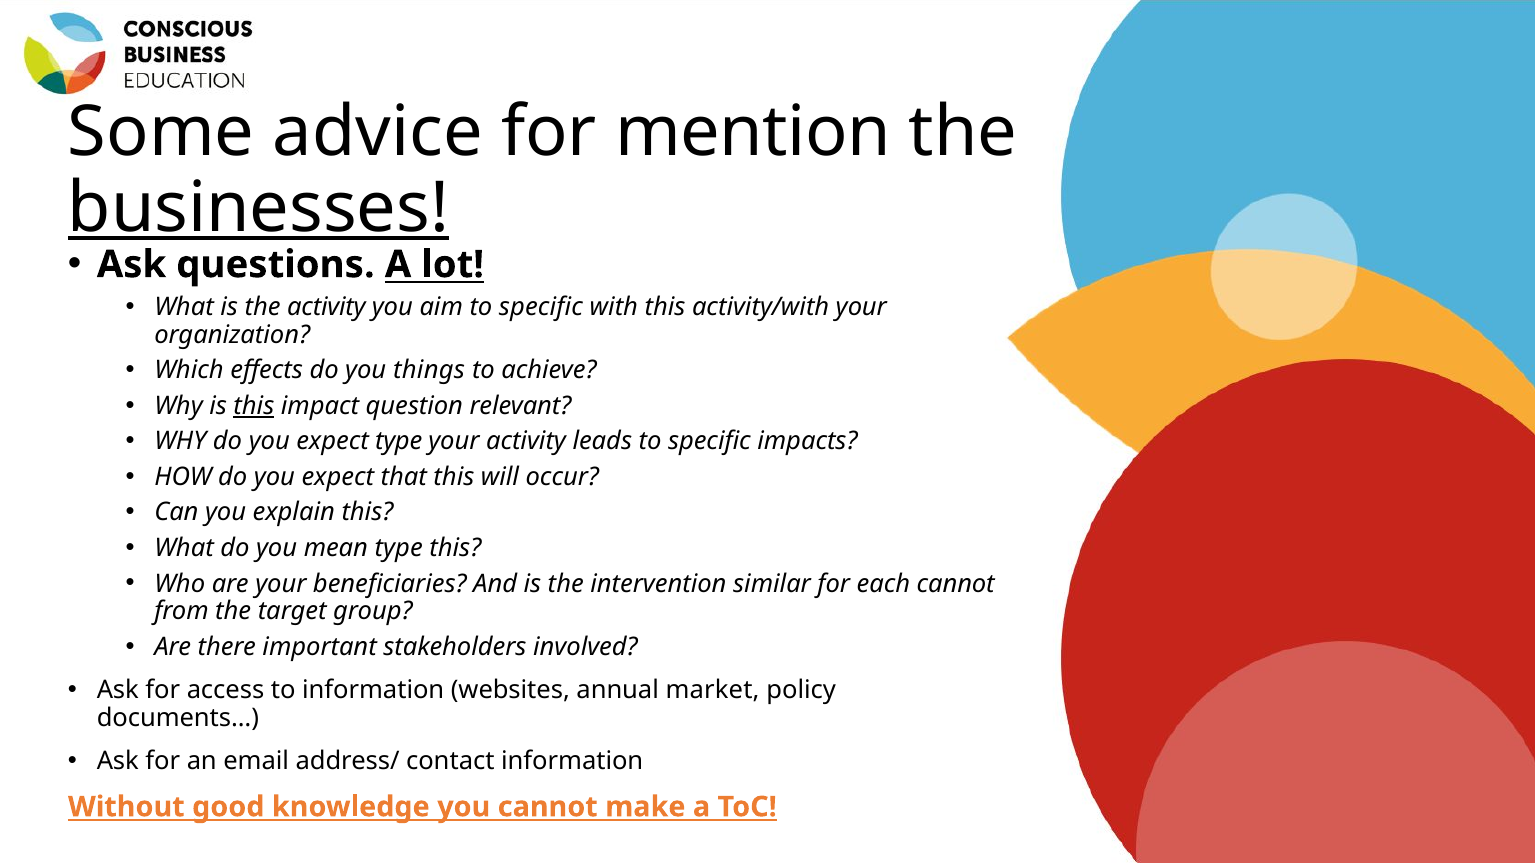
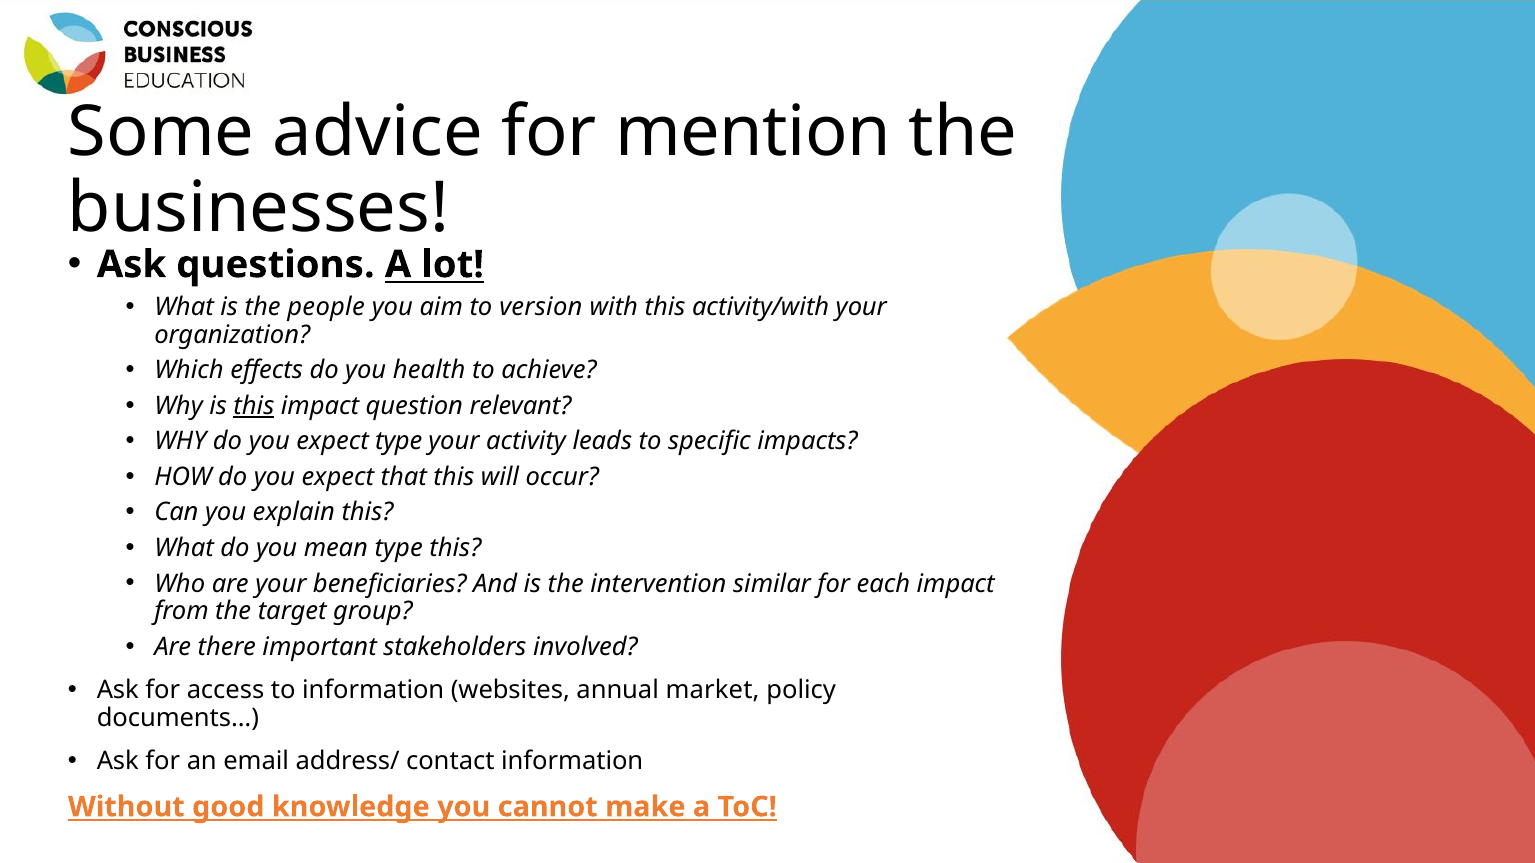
businesses underline: present -> none (259, 208)
the activity: activity -> people (326, 307)
aim to specific: specific -> version (541, 307)
things: things -> health (429, 370)
each cannot: cannot -> impact (956, 584)
